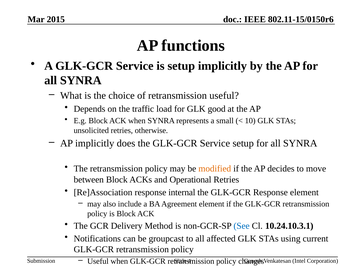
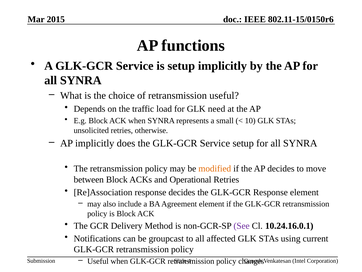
good: good -> need (217, 109)
response internal: internal -> decides (182, 192)
See colour: blue -> purple (242, 226)
10.24.10.3.1: 10.24.10.3.1 -> 10.24.16.0.1 (289, 226)
